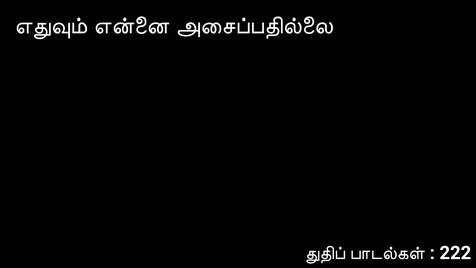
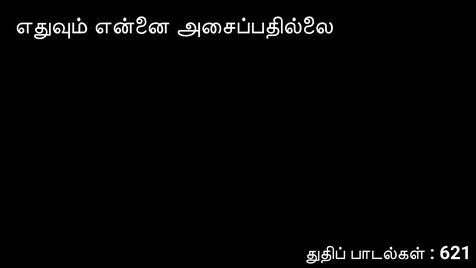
222: 222 -> 621 (455, 253)
